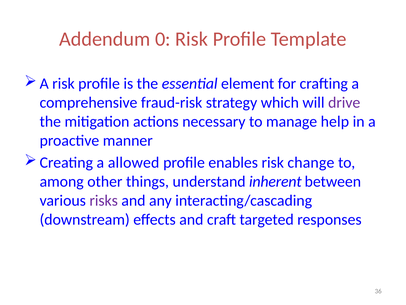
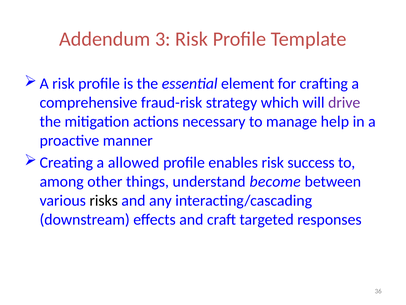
0: 0 -> 3 (163, 39)
change: change -> success (311, 162)
inherent: inherent -> become (275, 181)
risks colour: purple -> black (104, 200)
